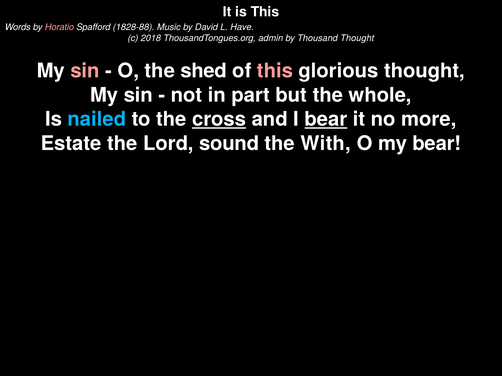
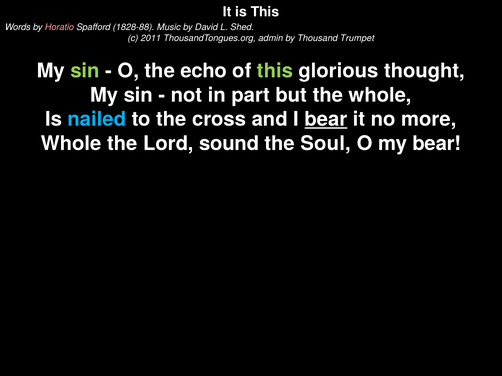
Have: Have -> Shed (242, 27)
2018: 2018 -> 2011 (151, 38)
Thousand Thought: Thought -> Trumpet (357, 38)
sin colour: pink -> light green (85, 71)
shed: shed -> echo (204, 71)
this colour: pink -> light green (275, 71)
cross underline: present -> none (219, 119)
Estate: Estate -> Whole (71, 144)
With: With -> Soul (326, 144)
